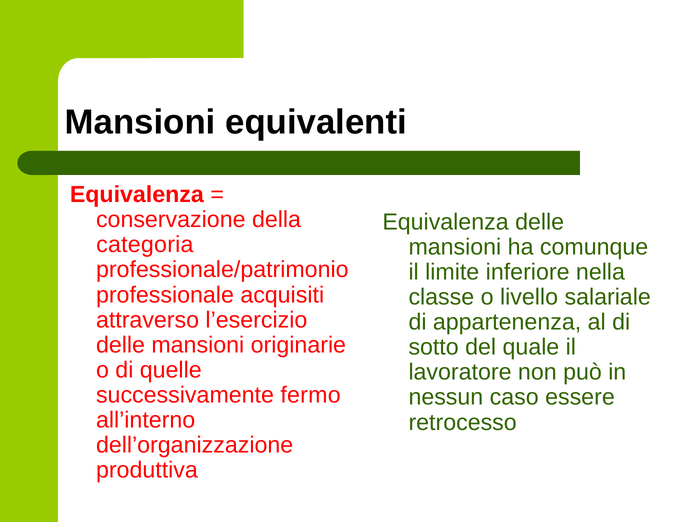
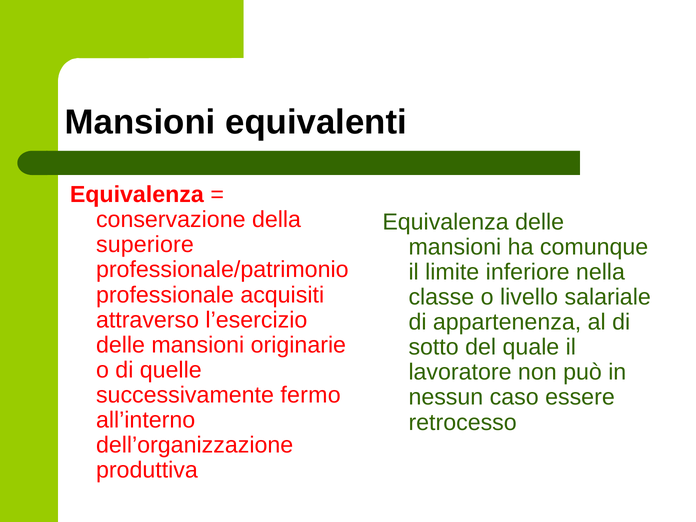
categoria: categoria -> superiore (145, 245)
